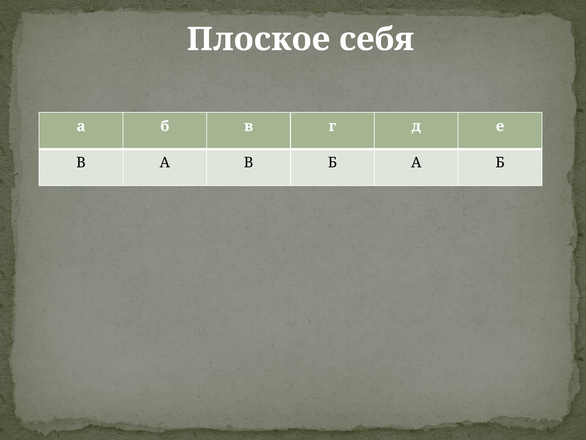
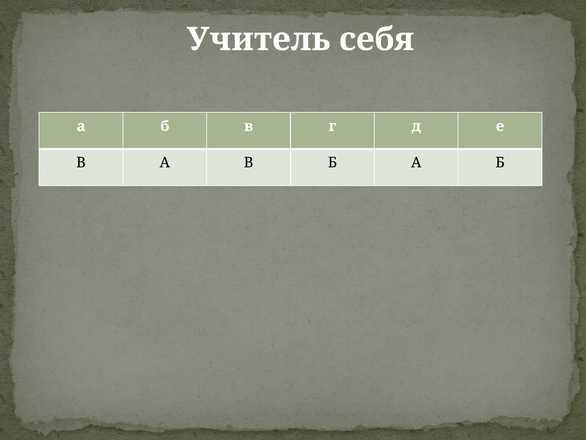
Плоское: Плоское -> Учитель (258, 39)
